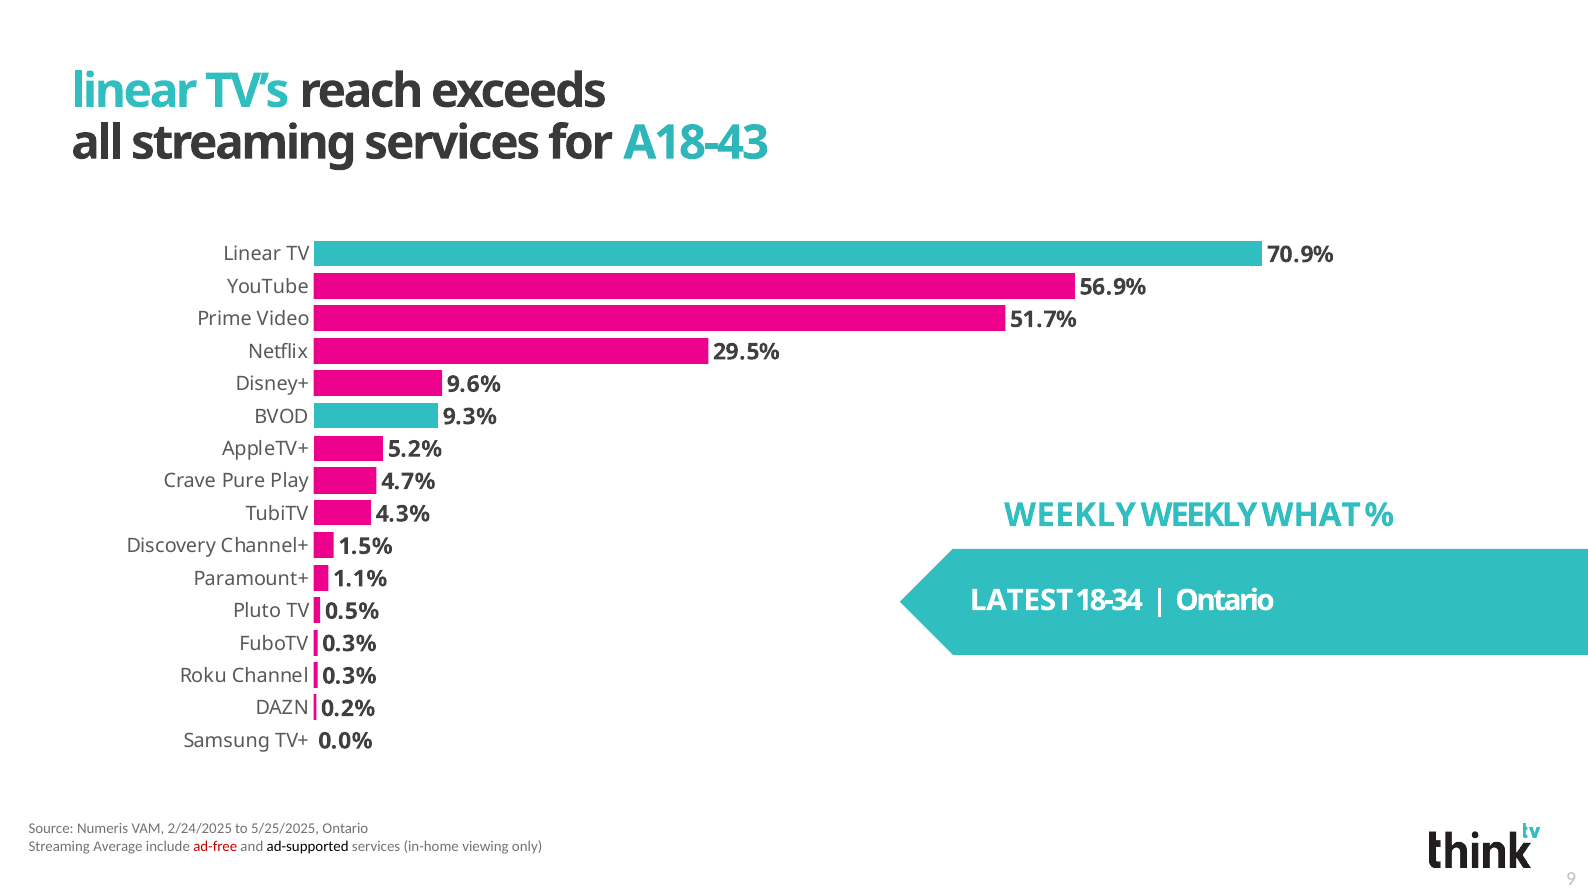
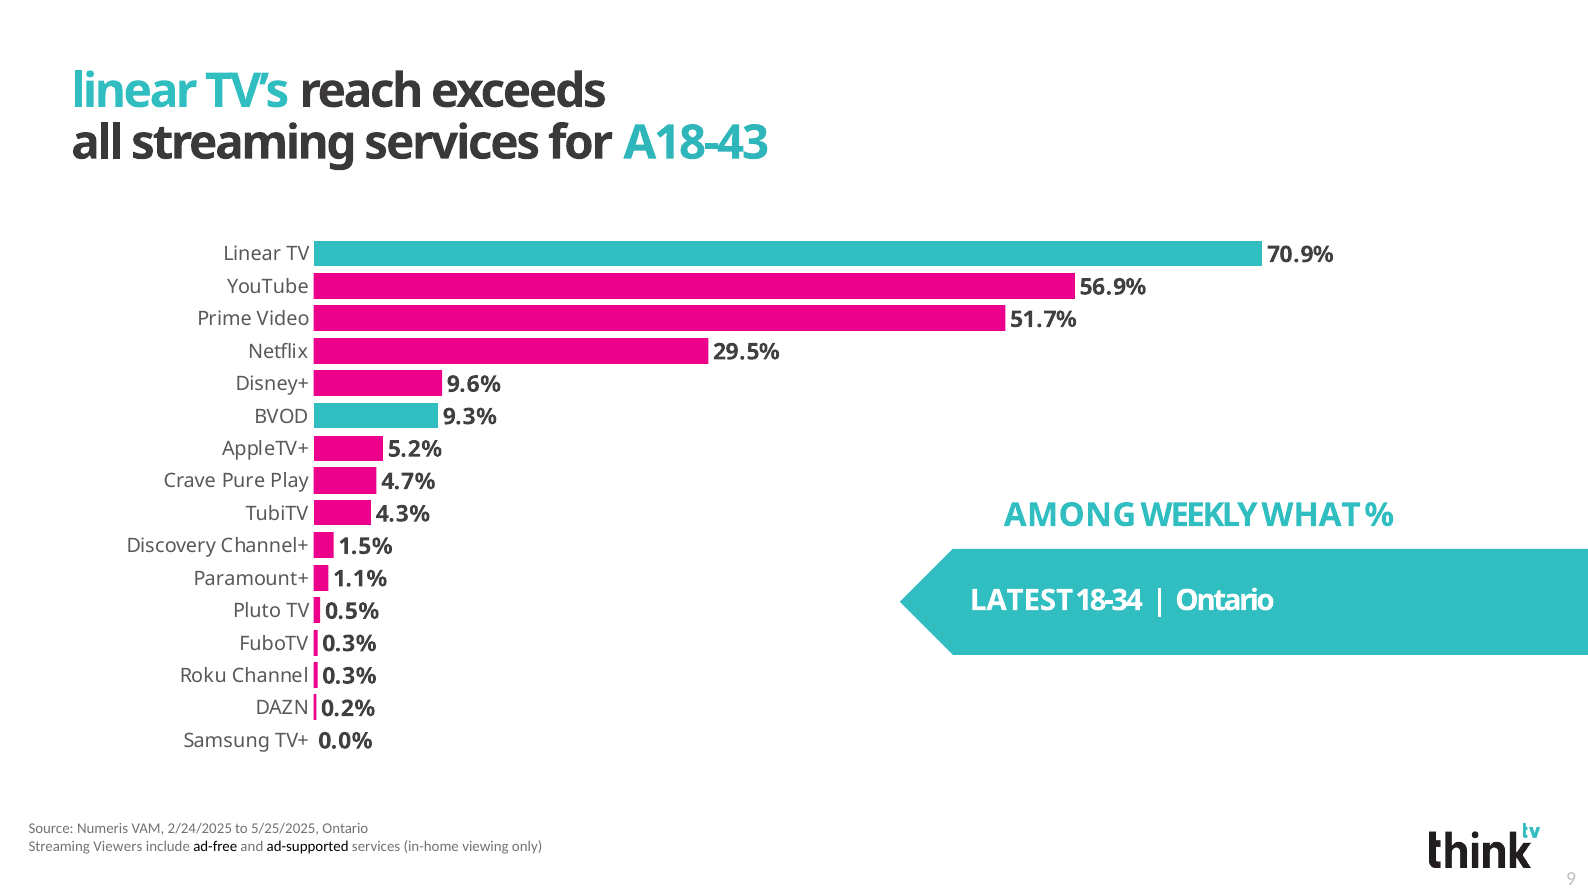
WEEKLY: WEEKLY -> AMONG (1070, 515)
Average: Average -> Viewers (118, 847)
ad-free colour: red -> black (215, 847)
